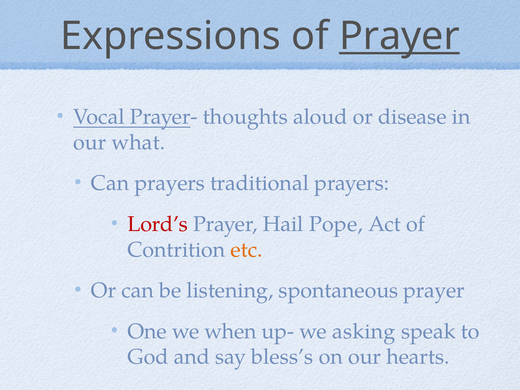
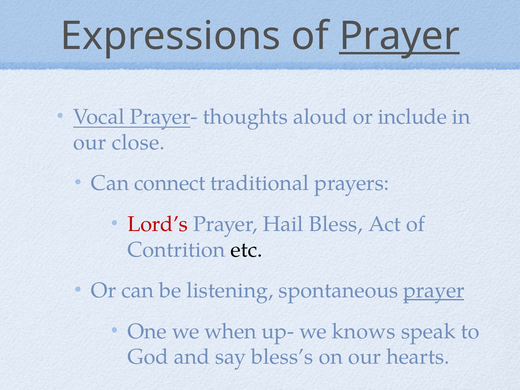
disease: disease -> include (413, 117)
what: what -> close (138, 142)
Can prayers: prayers -> connect (170, 183)
Pope: Pope -> Bless (336, 224)
etc colour: orange -> black (247, 250)
prayer underline: none -> present (434, 290)
asking: asking -> knows (364, 331)
